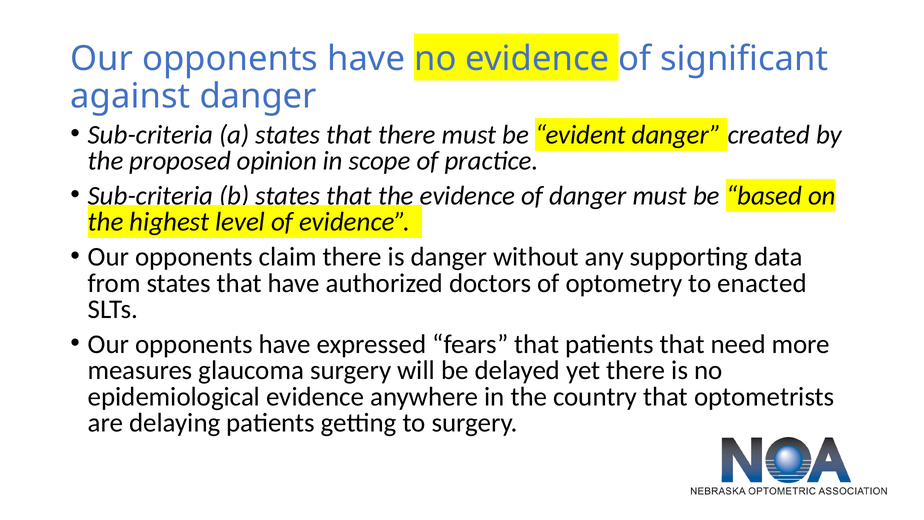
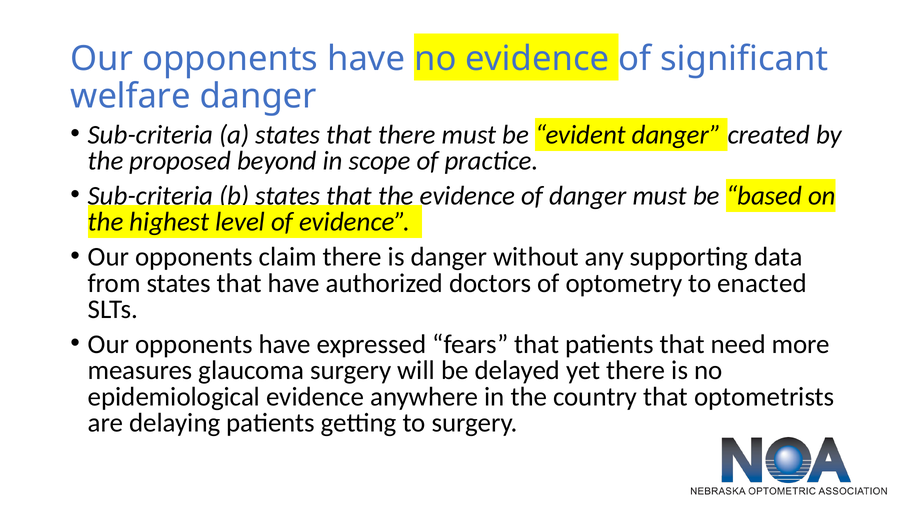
against: against -> welfare (131, 96)
opinion: opinion -> beyond (277, 161)
